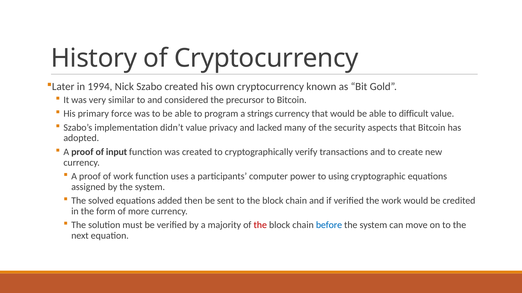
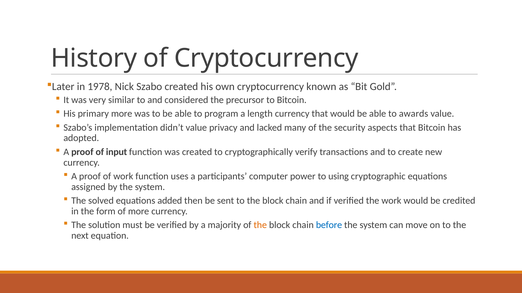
1994: 1994 -> 1978 (100, 87)
primary force: force -> more (122, 114)
strings: strings -> length (260, 114)
difficult: difficult -> awards (414, 114)
the colour: red -> orange (260, 225)
